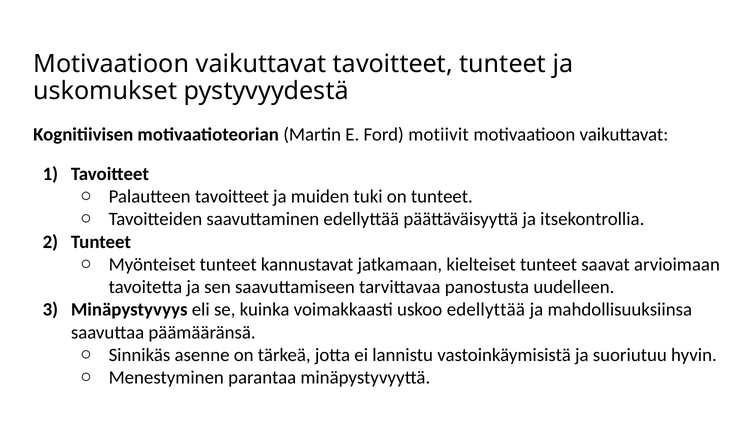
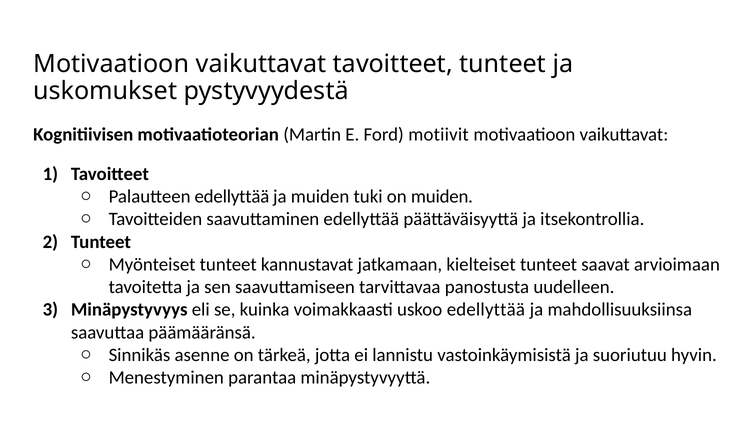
Palautteen tavoitteet: tavoitteet -> edellyttää (232, 197)
on tunteet: tunteet -> muiden (442, 197)
